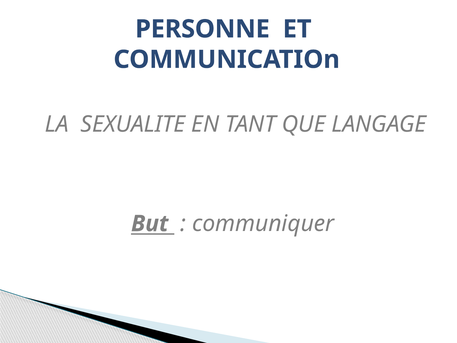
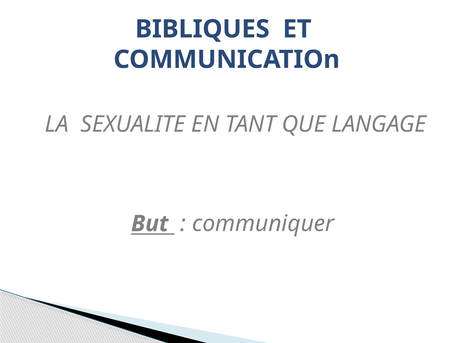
PERSONNE: PERSONNE -> BIBLIQUES (202, 29)
